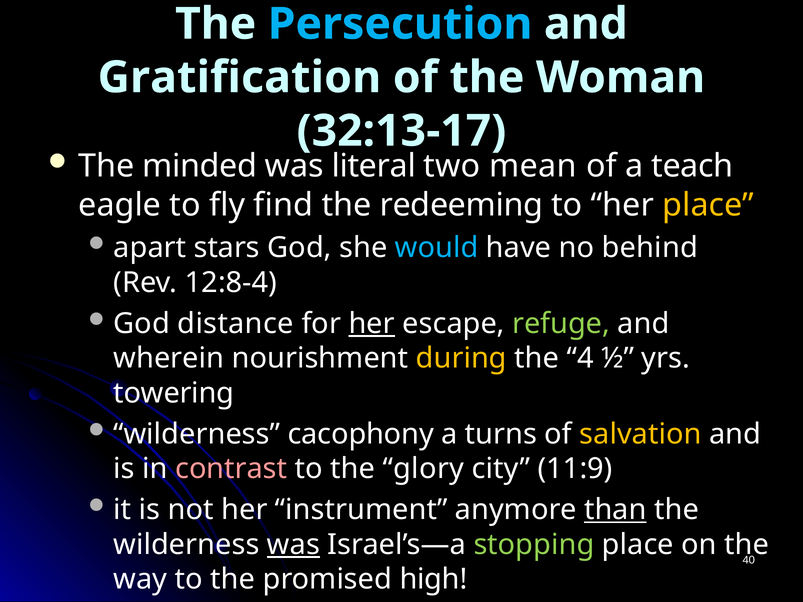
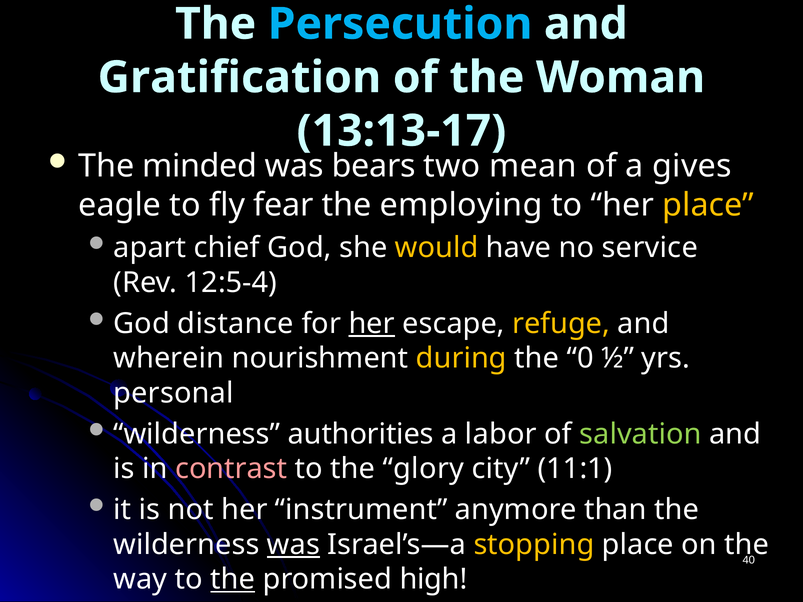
32:13-17: 32:13-17 -> 13:13-17 (401, 131)
literal: literal -> bears (374, 166)
teach: teach -> gives (692, 166)
find: find -> fear (283, 205)
redeeming: redeeming -> employing (461, 205)
stars: stars -> chief (227, 248)
would colour: light blue -> yellow (437, 248)
behind: behind -> service (650, 248)
12:8-4: 12:8-4 -> 12:5-4 (231, 283)
refuge colour: light green -> yellow (561, 324)
4: 4 -> 0 (580, 358)
towering: towering -> personal (174, 393)
cacophony: cacophony -> authorities (361, 434)
turns: turns -> labor (501, 434)
salvation colour: yellow -> light green (640, 434)
11:9: 11:9 -> 11:1 (575, 469)
than underline: present -> none (615, 510)
stopping colour: light green -> yellow (534, 545)
the underline: none -> present (233, 580)
